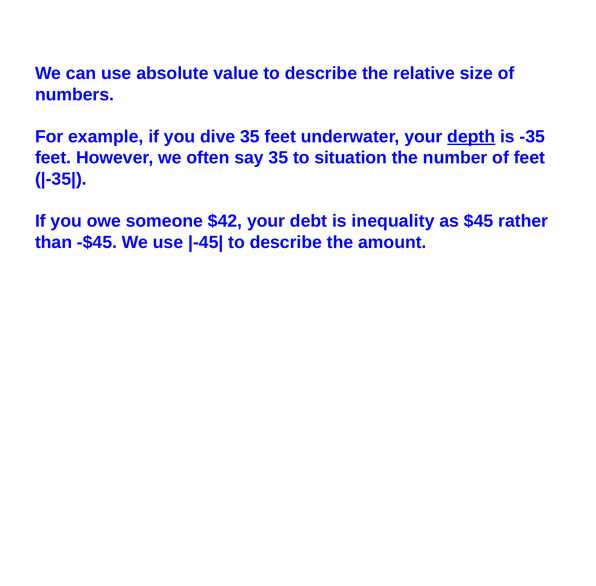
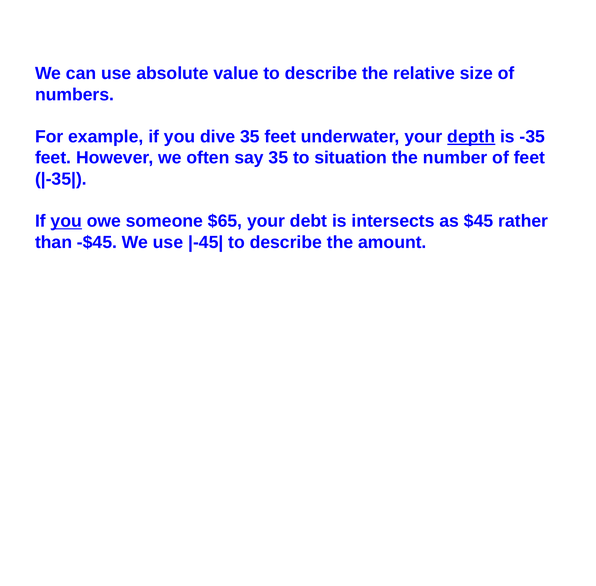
you underline: none -> present (66, 221)
$42: $42 -> $65 (225, 221)
inequality: inequality -> intersects (393, 221)
